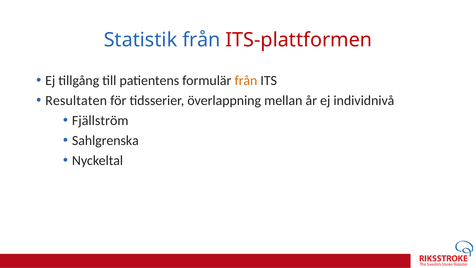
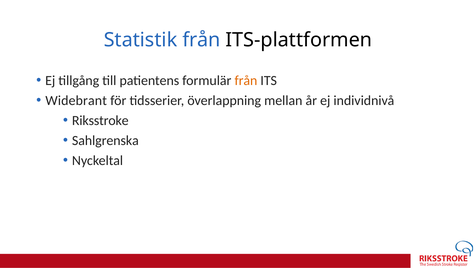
ITS-plattformen colour: red -> black (299, 40)
Resultaten: Resultaten -> Widebrant (76, 100)
Fjällström: Fjällström -> Riksstroke (100, 120)
